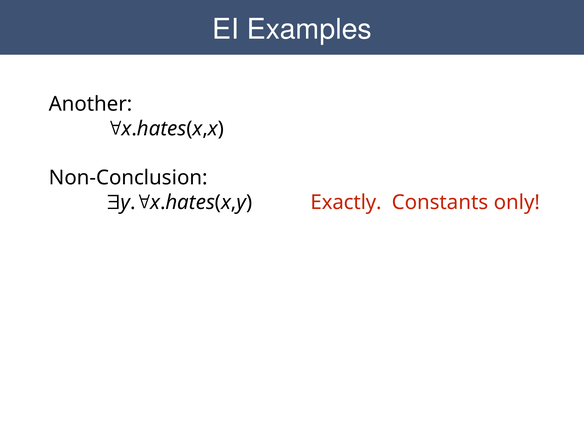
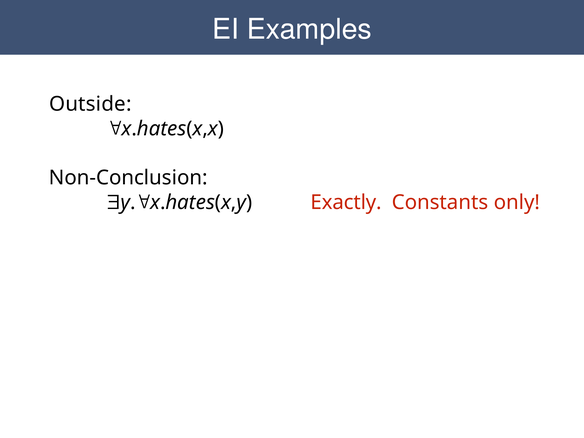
Another: Another -> Outside (90, 104)
